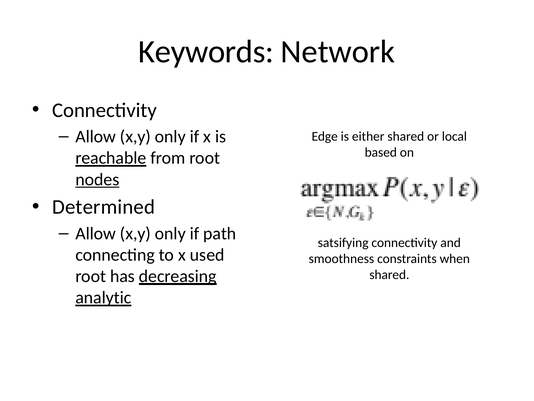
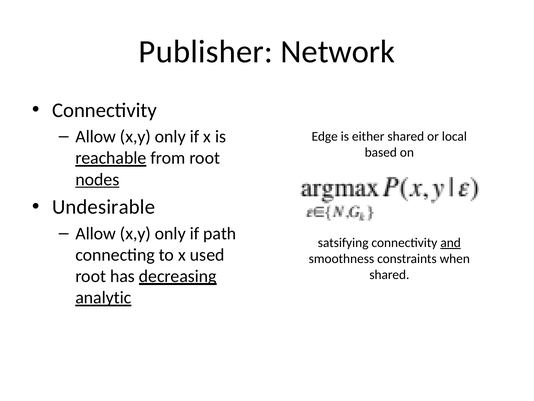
Keywords: Keywords -> Publisher (206, 52)
Determined: Determined -> Undesirable (104, 207)
and underline: none -> present (451, 242)
